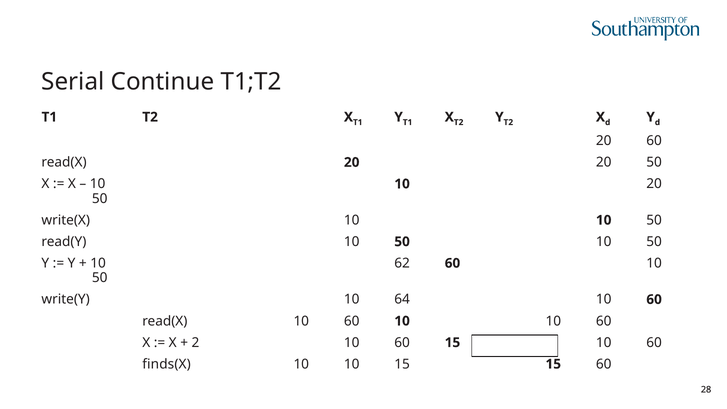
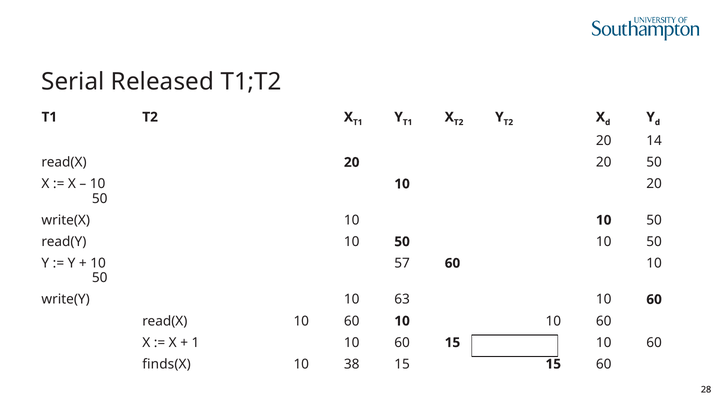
Continue: Continue -> Released (162, 82)
20 60: 60 -> 14 (654, 141)
62: 62 -> 57 (402, 263)
64: 64 -> 63 (402, 299)
2: 2 -> 1 (196, 343)
10: 10 -> 38 (352, 364)
